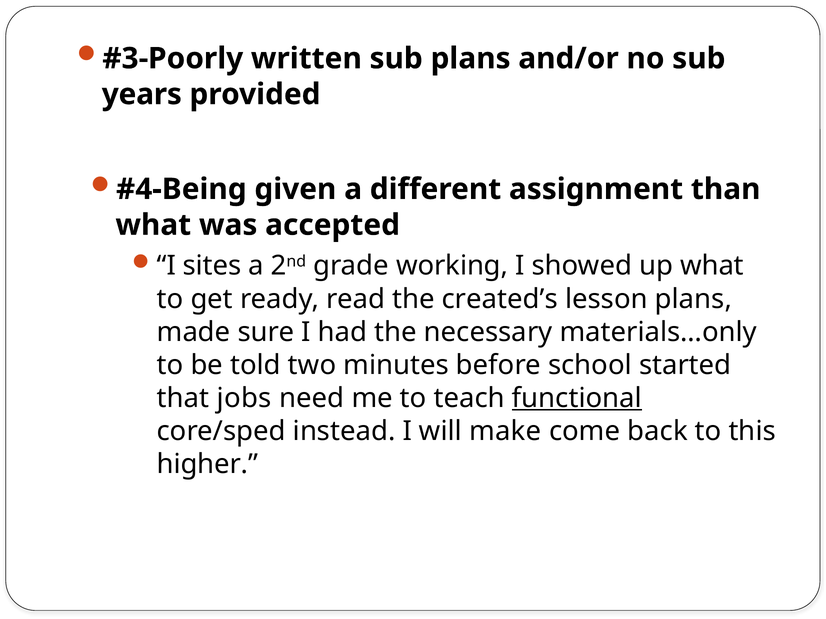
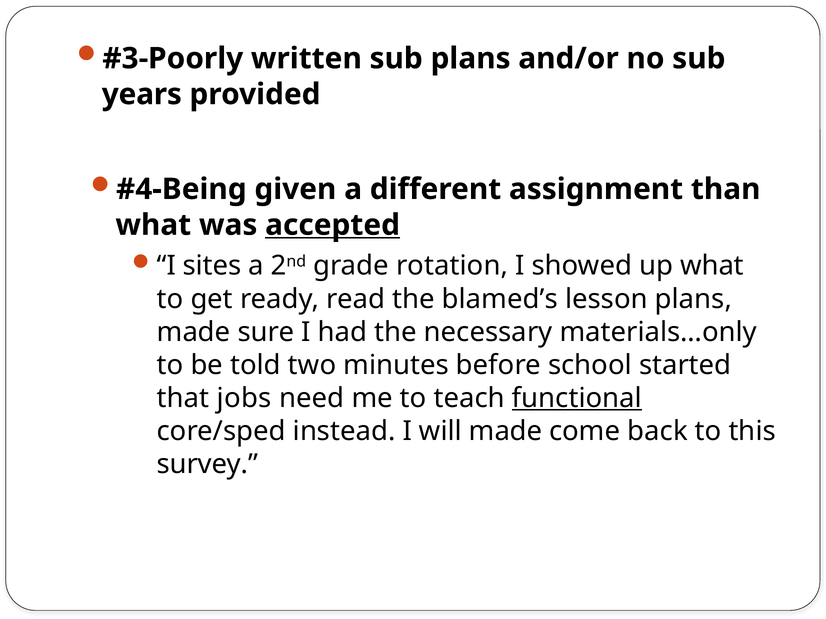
accepted underline: none -> present (333, 225)
working: working -> rotation (452, 266)
created’s: created’s -> blamed’s (500, 299)
will make: make -> made (506, 431)
higher: higher -> survey (207, 464)
